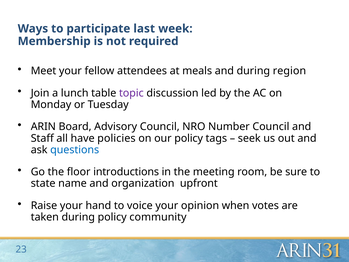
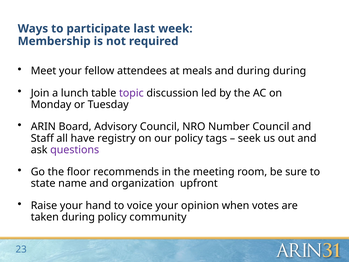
during region: region -> during (289, 71)
policies: policies -> registry (116, 138)
questions colour: blue -> purple (75, 150)
introductions: introductions -> recommends (126, 172)
